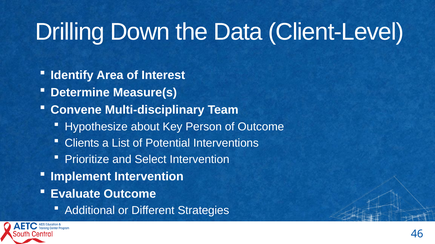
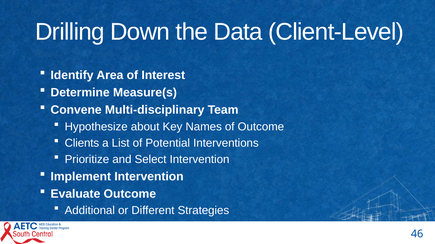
Person: Person -> Names (204, 127)
